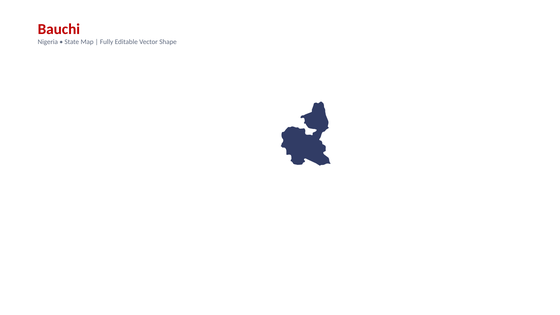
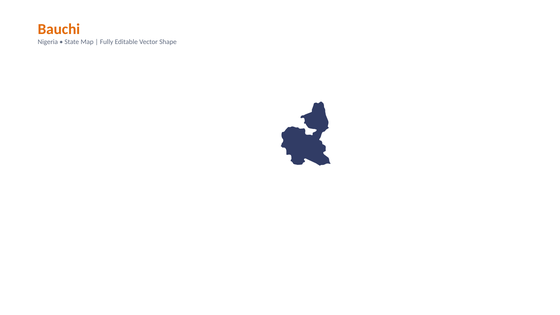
Bauchi colour: red -> orange (59, 29)
